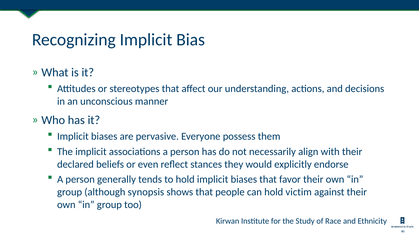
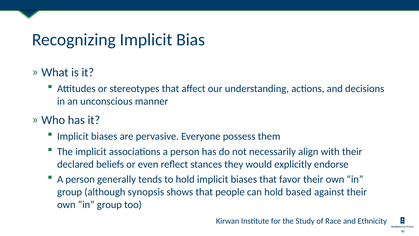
victim: victim -> based (299, 192)
